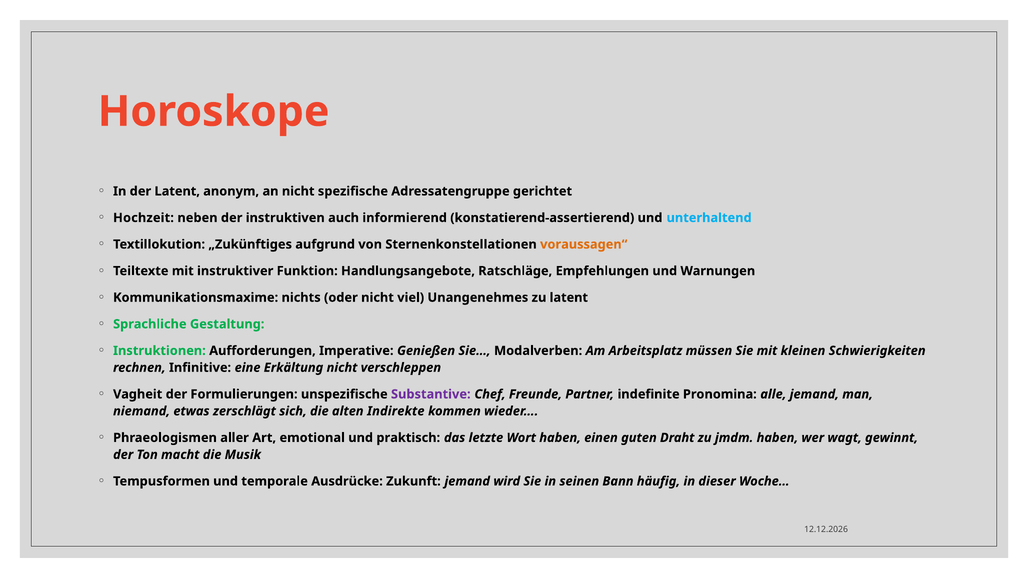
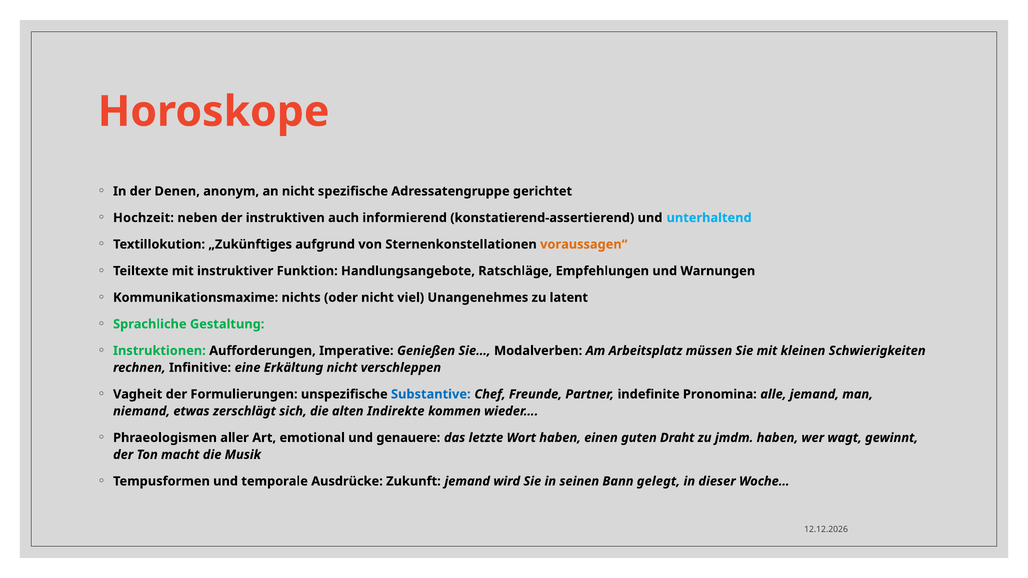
der Latent: Latent -> Denen (177, 191)
Substantive colour: purple -> blue (431, 394)
praktisch: praktisch -> genauere (408, 438)
häufig: häufig -> gelegt (658, 481)
